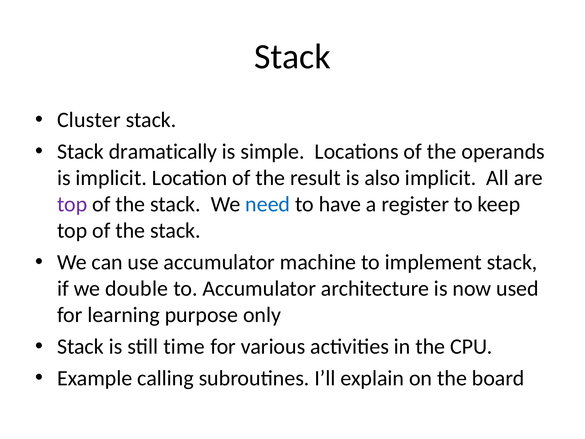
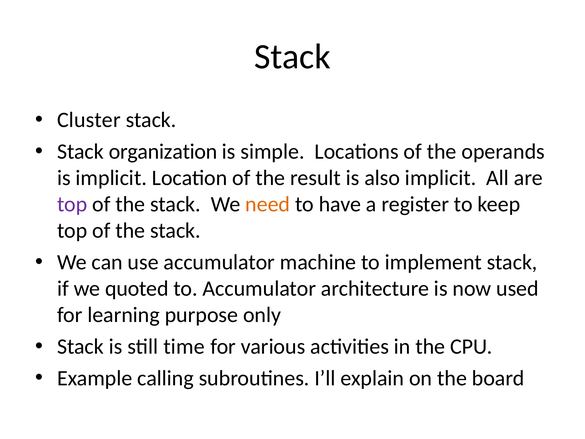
dramatically: dramatically -> organization (163, 152)
need colour: blue -> orange (268, 204)
double: double -> quoted (137, 289)
